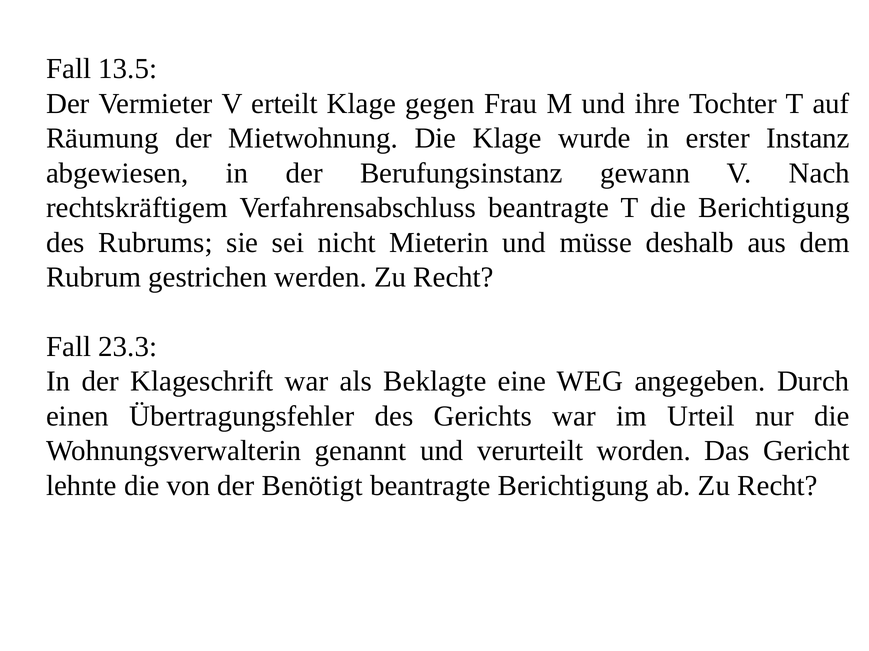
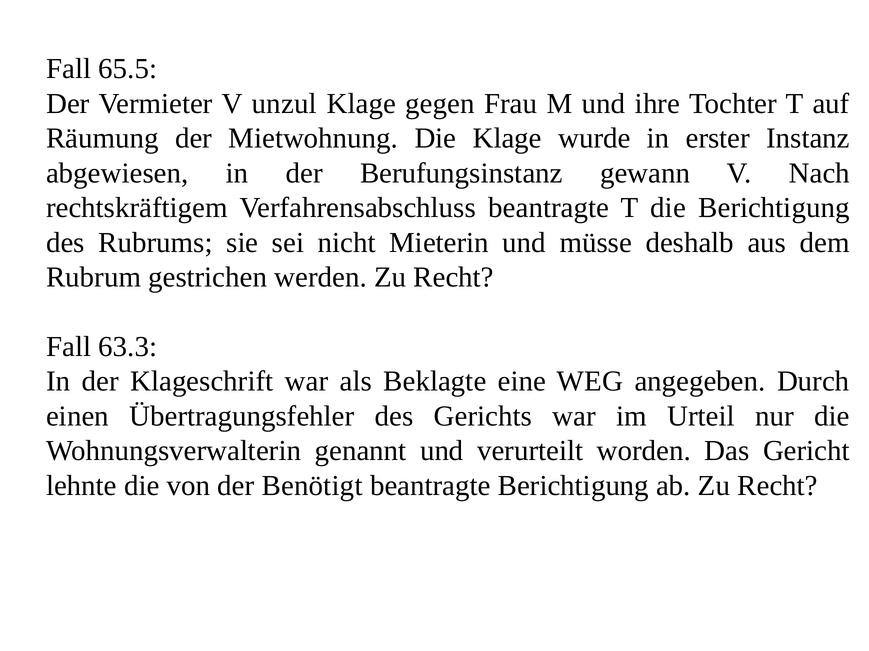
13.5: 13.5 -> 65.5 (128, 69)
erteilt: erteilt -> unzul (284, 104)
23.3: 23.3 -> 63.3 (128, 347)
